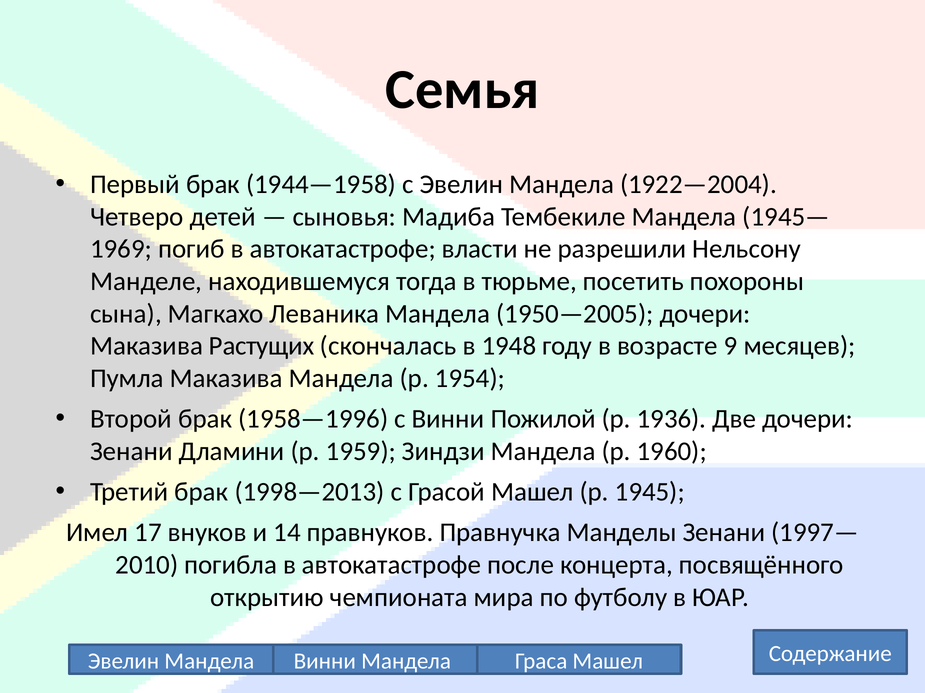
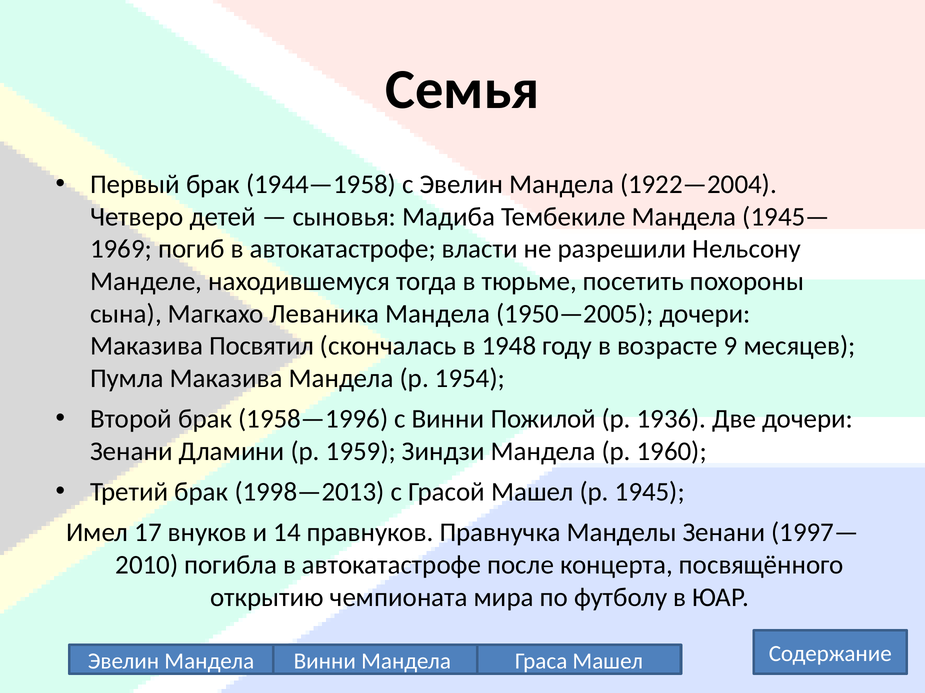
Растущих: Растущих -> Посвятил (262, 346)
